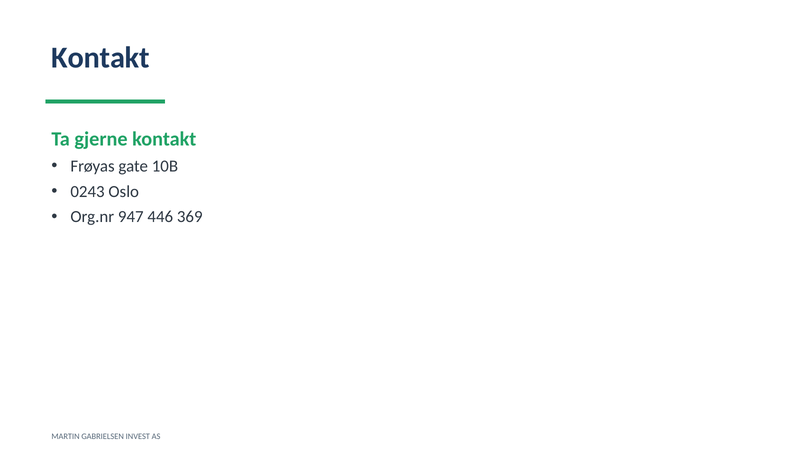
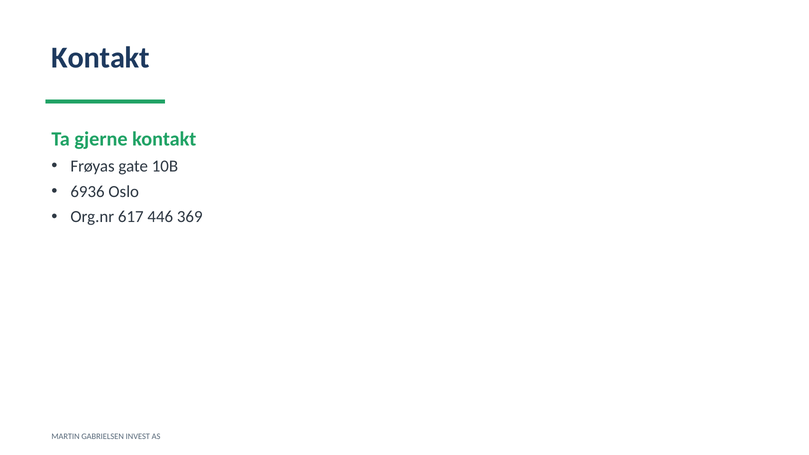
0243: 0243 -> 6936 (88, 192)
947: 947 -> 617 (131, 217)
